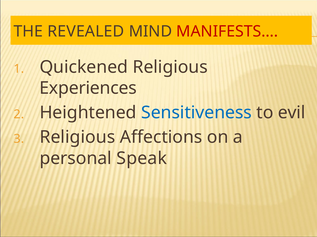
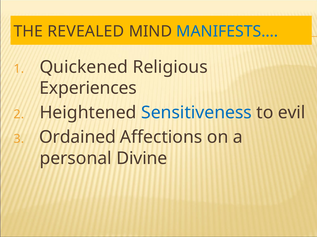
MANIFESTS… colour: red -> blue (227, 31)
Religious: Religious -> Ordained (77, 138)
Speak: Speak -> Divine (142, 159)
